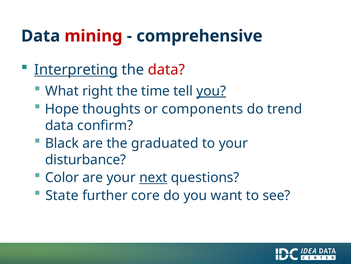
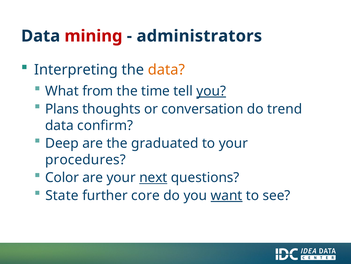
comprehensive: comprehensive -> administrators (199, 36)
Interpreting underline: present -> none (76, 70)
data colour: red -> orange (166, 70)
right: right -> from (98, 91)
Hope: Hope -> Plans (62, 109)
components: components -> conversation (202, 109)
Black: Black -> Deep (62, 143)
disturbance: disturbance -> procedures (85, 159)
want underline: none -> present (227, 195)
